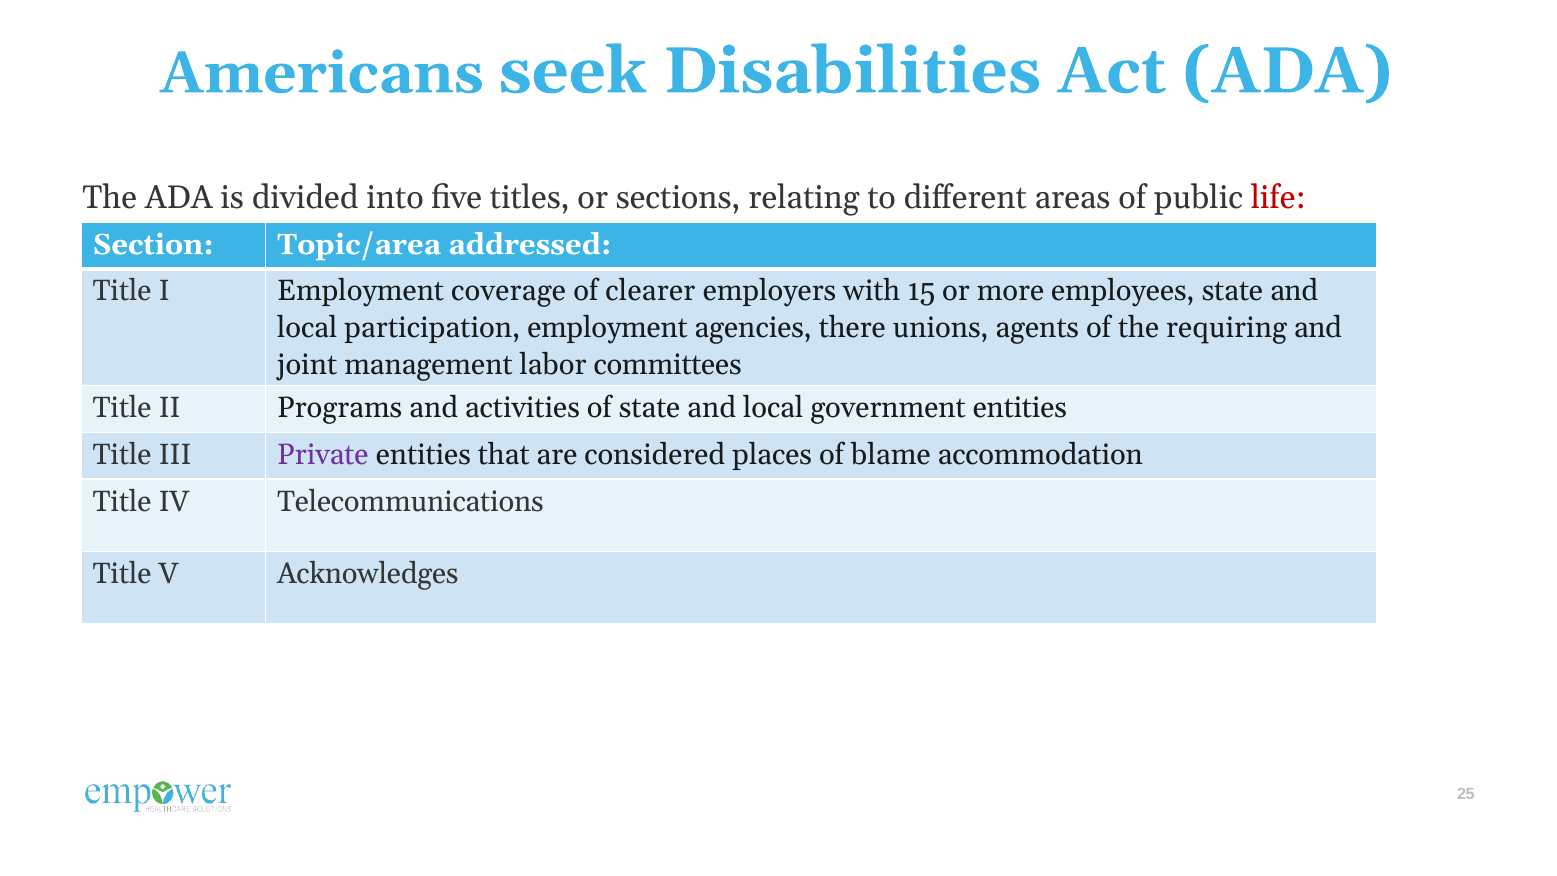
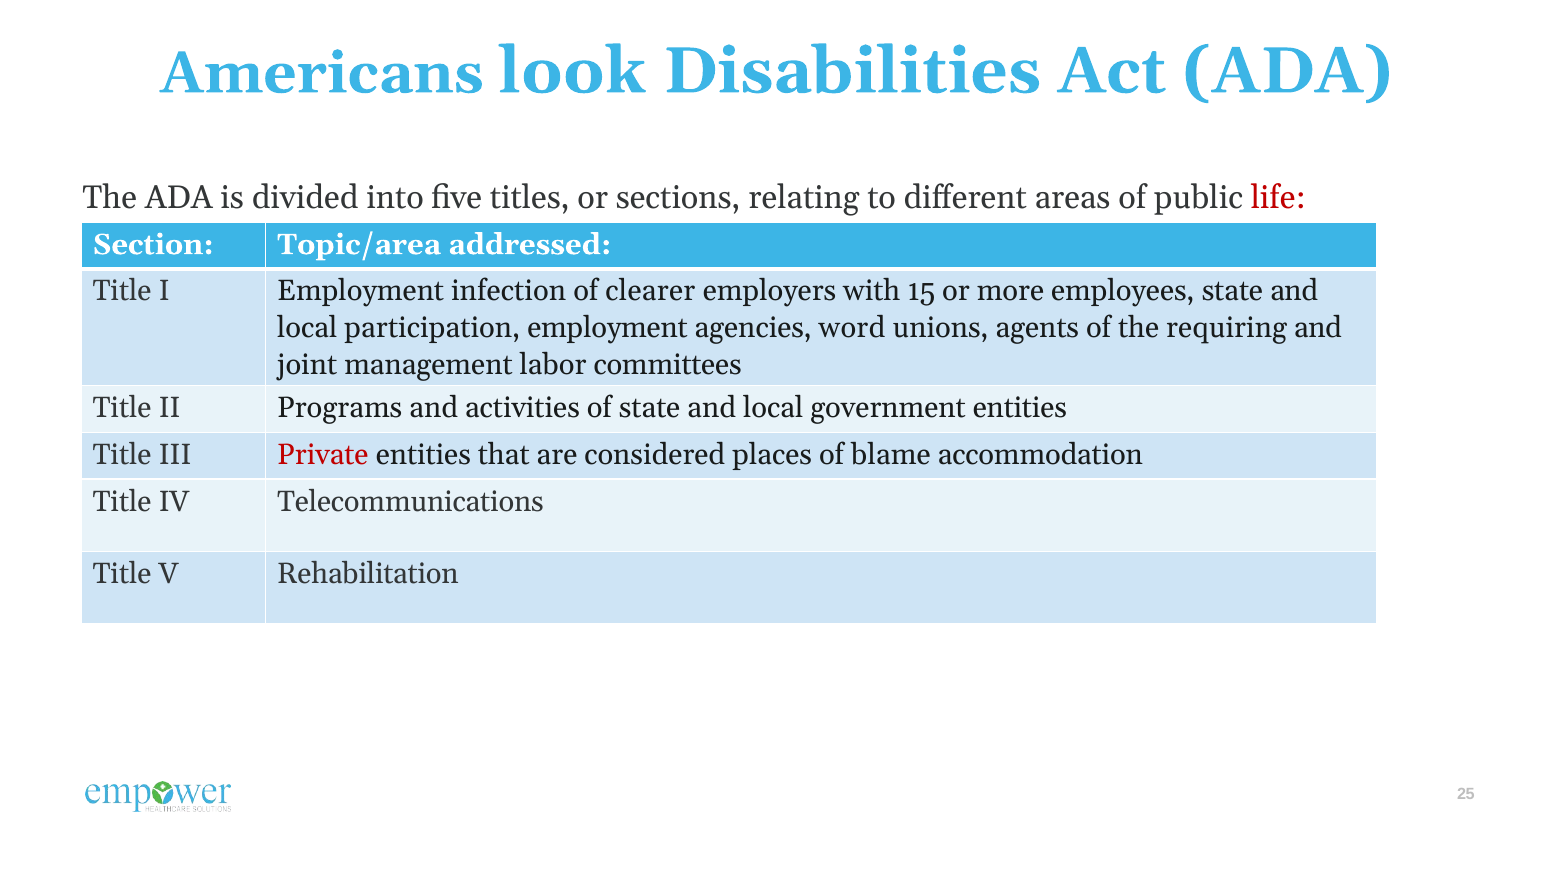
seek: seek -> look (572, 71)
coverage: coverage -> infection (509, 291)
there: there -> word (852, 328)
Private colour: purple -> red (323, 455)
Acknowledges: Acknowledges -> Rehabilitation (368, 574)
